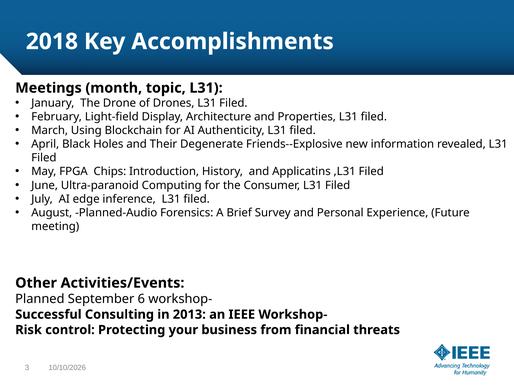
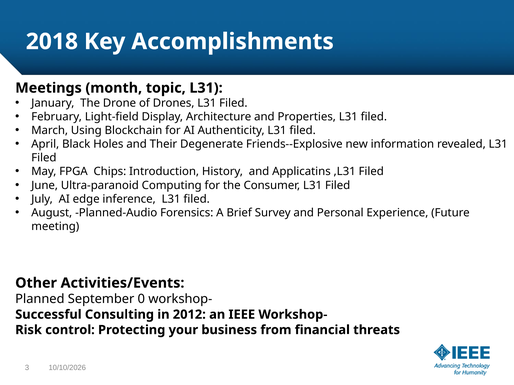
6: 6 -> 0 (141, 299)
2013: 2013 -> 2012 (189, 315)
